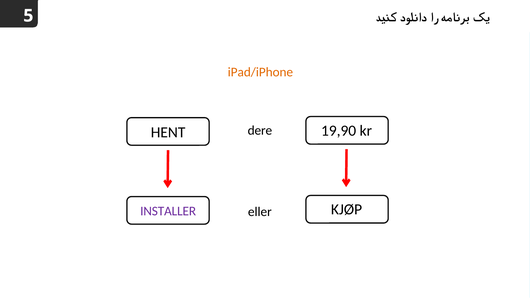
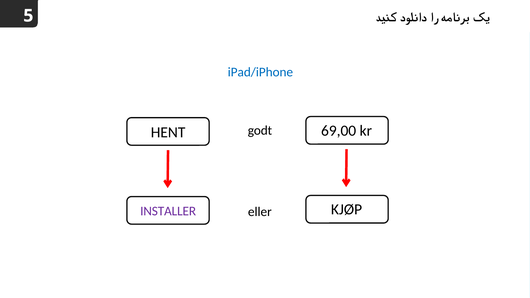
iPad/iPhone colour: orange -> blue (260, 72)
dere: dere -> godt (260, 131)
19,90: 19,90 -> 69,00 (339, 131)
